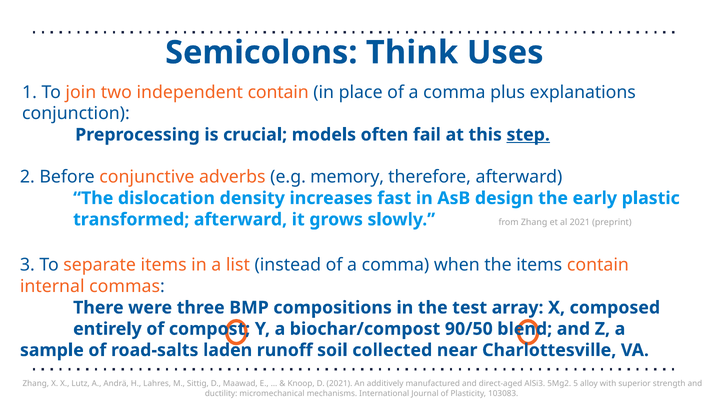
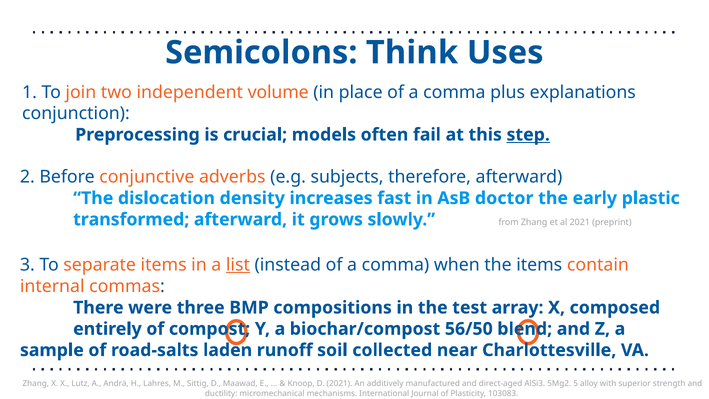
independent contain: contain -> volume (278, 92)
memory: memory -> subjects (347, 177)
design: design -> doctor (504, 198)
list underline: none -> present (238, 265)
90/50: 90/50 -> 56/50 (469, 329)
